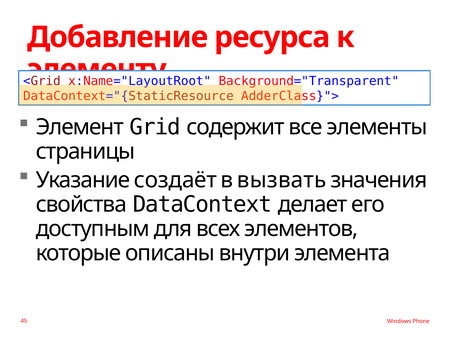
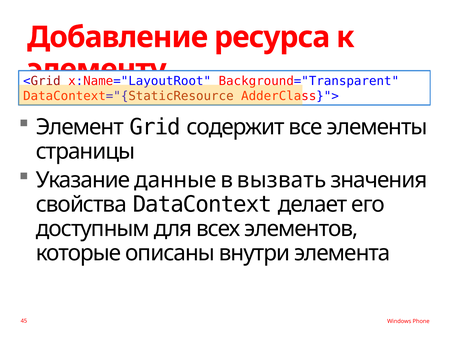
создаёт: создаёт -> данные (175, 180)
